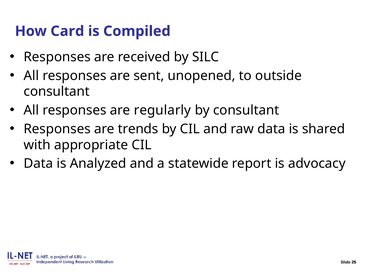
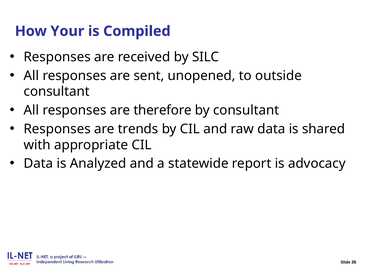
Card: Card -> Your (67, 31)
regularly: regularly -> therefore (163, 110)
